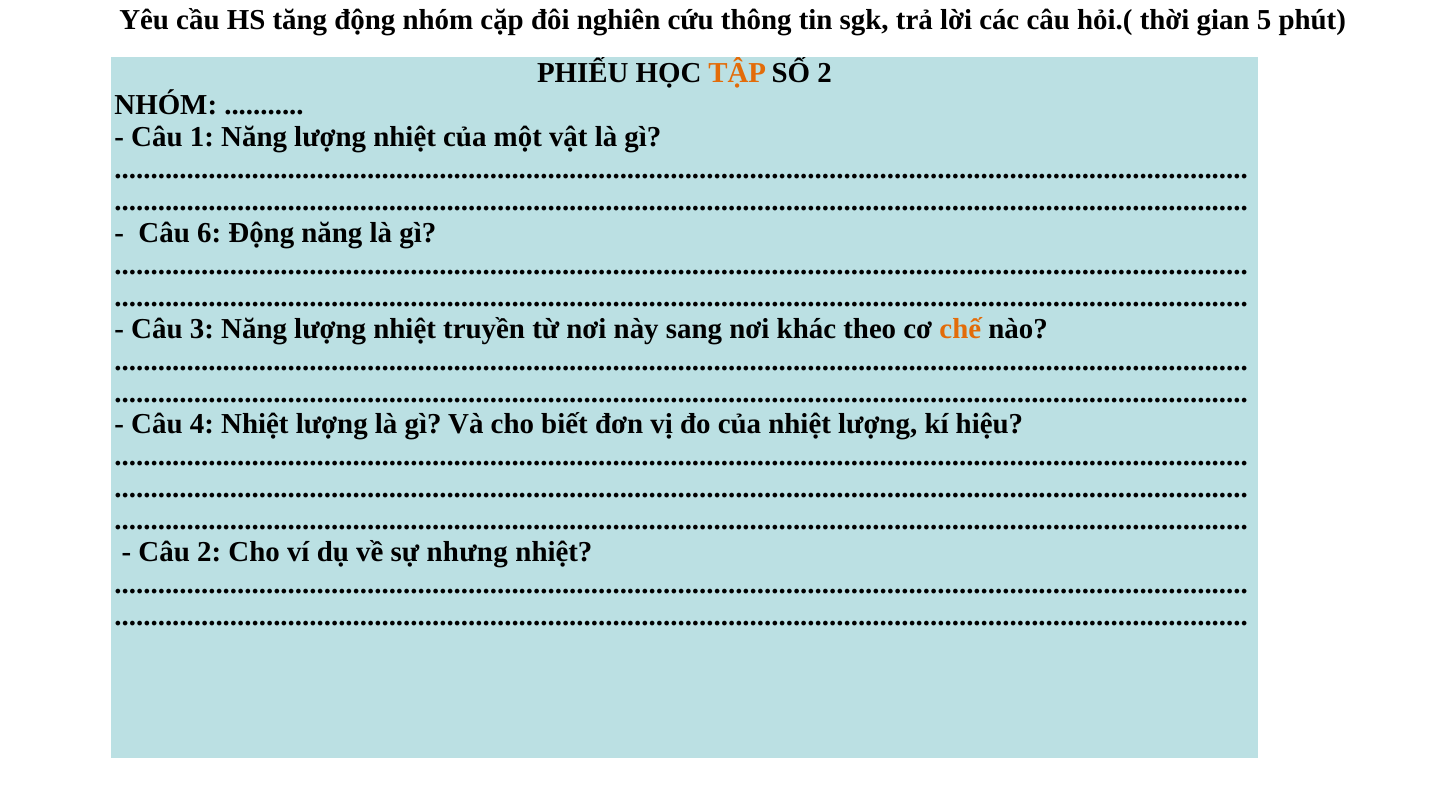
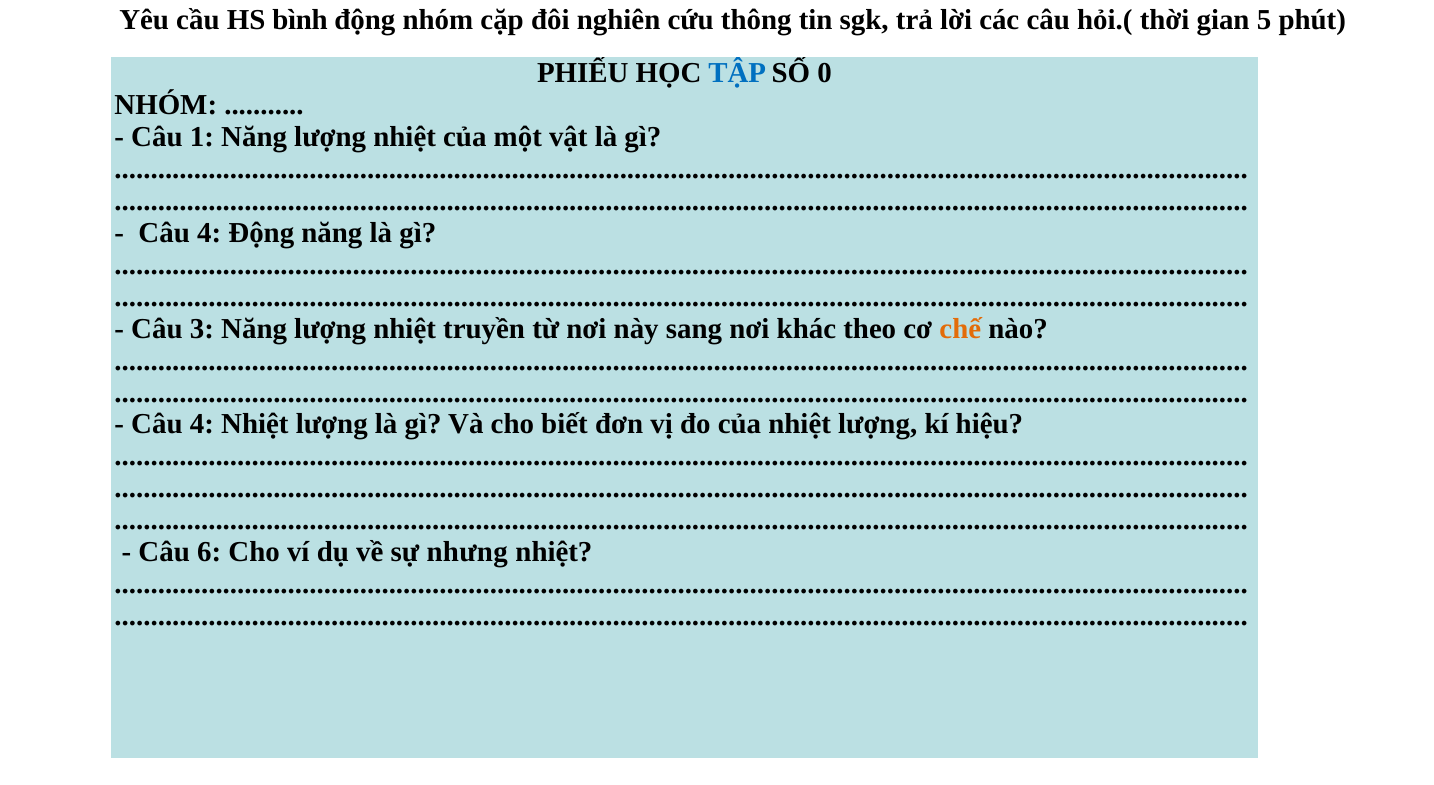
tăng: tăng -> bình (300, 20)
TẬP colour: orange -> blue (737, 73)
SỐ 2: 2 -> 0 (825, 73)
6: 6 -> 4 (209, 233)
Câu 2: 2 -> 6 (209, 552)
